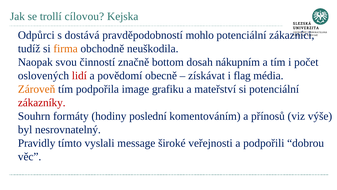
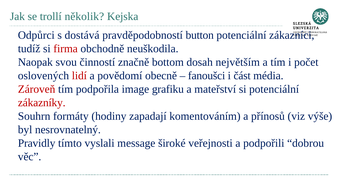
cílovou: cílovou -> několik (84, 16)
mohlo: mohlo -> button (200, 35)
firma colour: orange -> red (66, 49)
nákupním: nákupním -> největším (238, 62)
získávat: získávat -> fanoušci (207, 76)
flag: flag -> část (242, 76)
Zároveň colour: orange -> red (37, 89)
poslední: poslední -> zapadají (148, 116)
